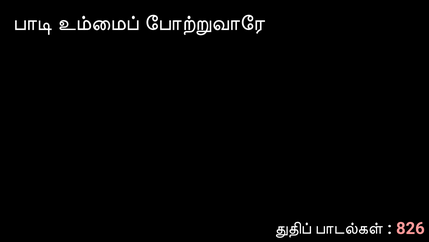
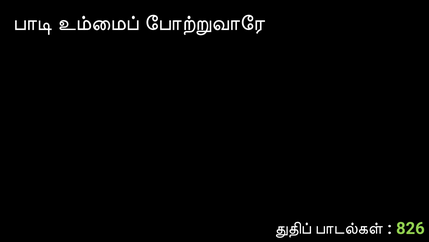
826 colour: pink -> light green (410, 228)
